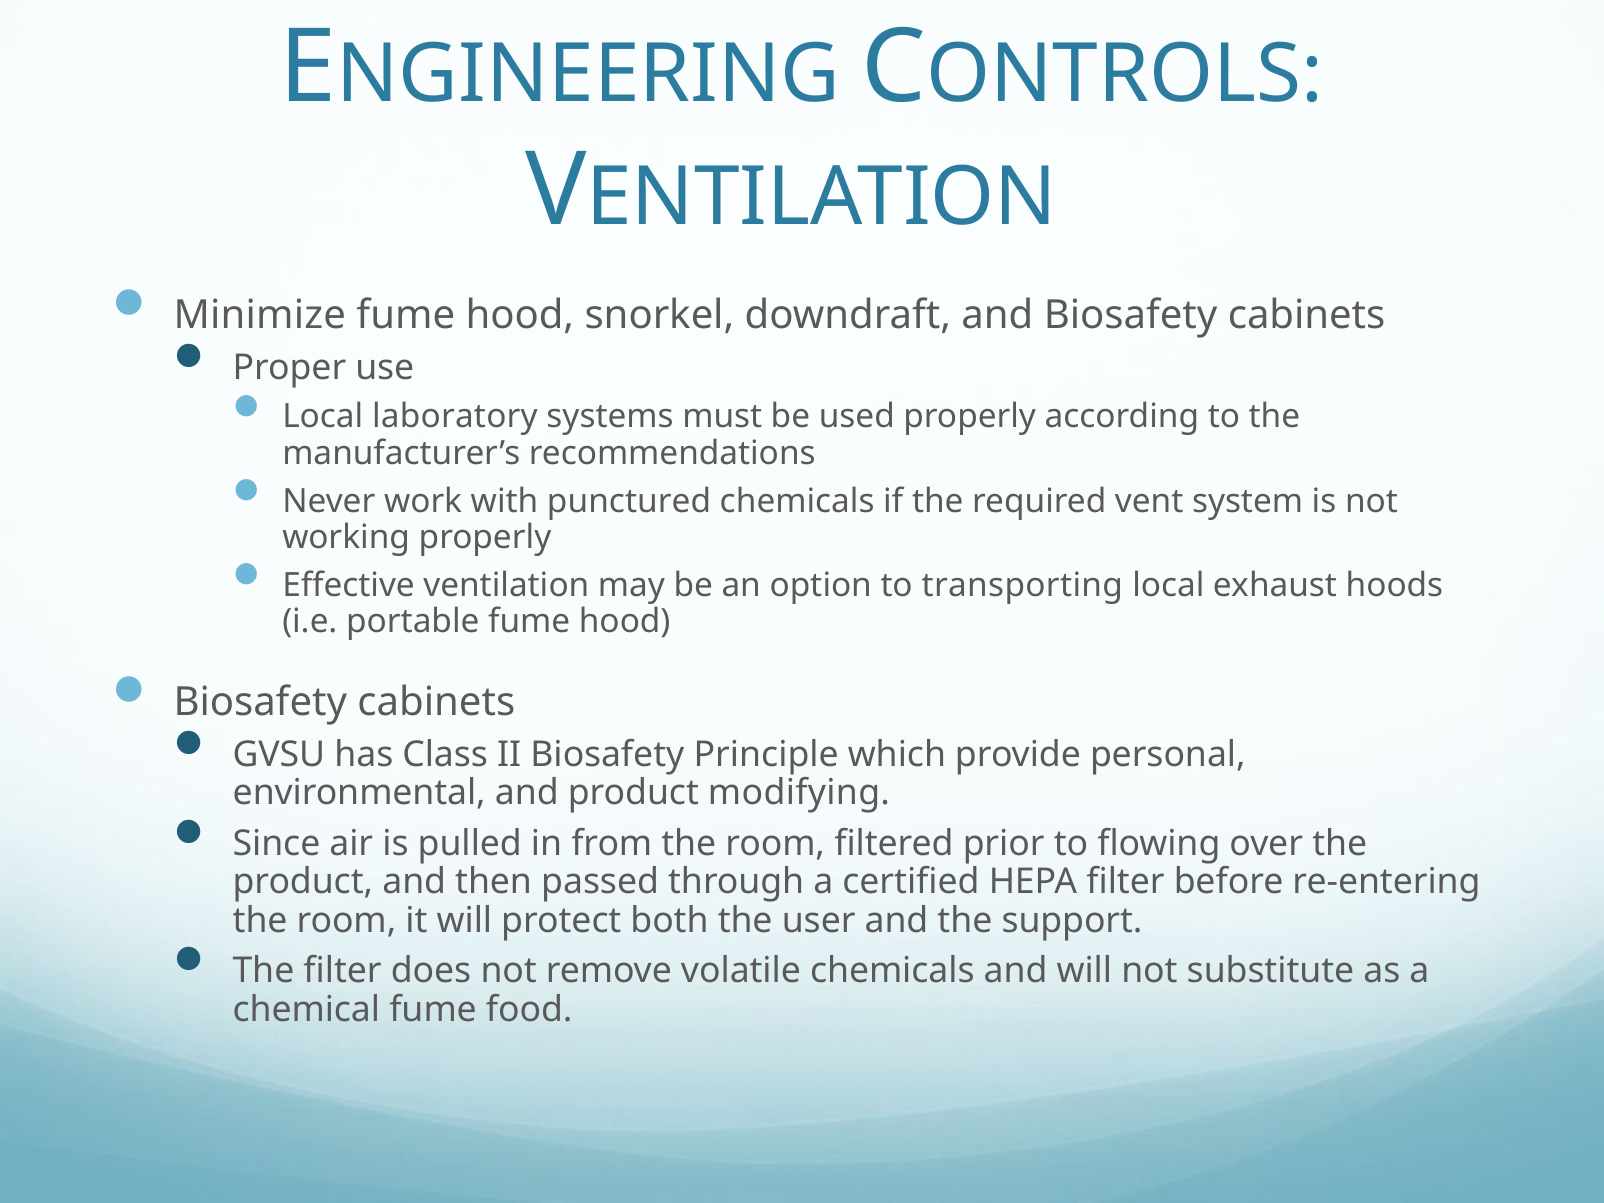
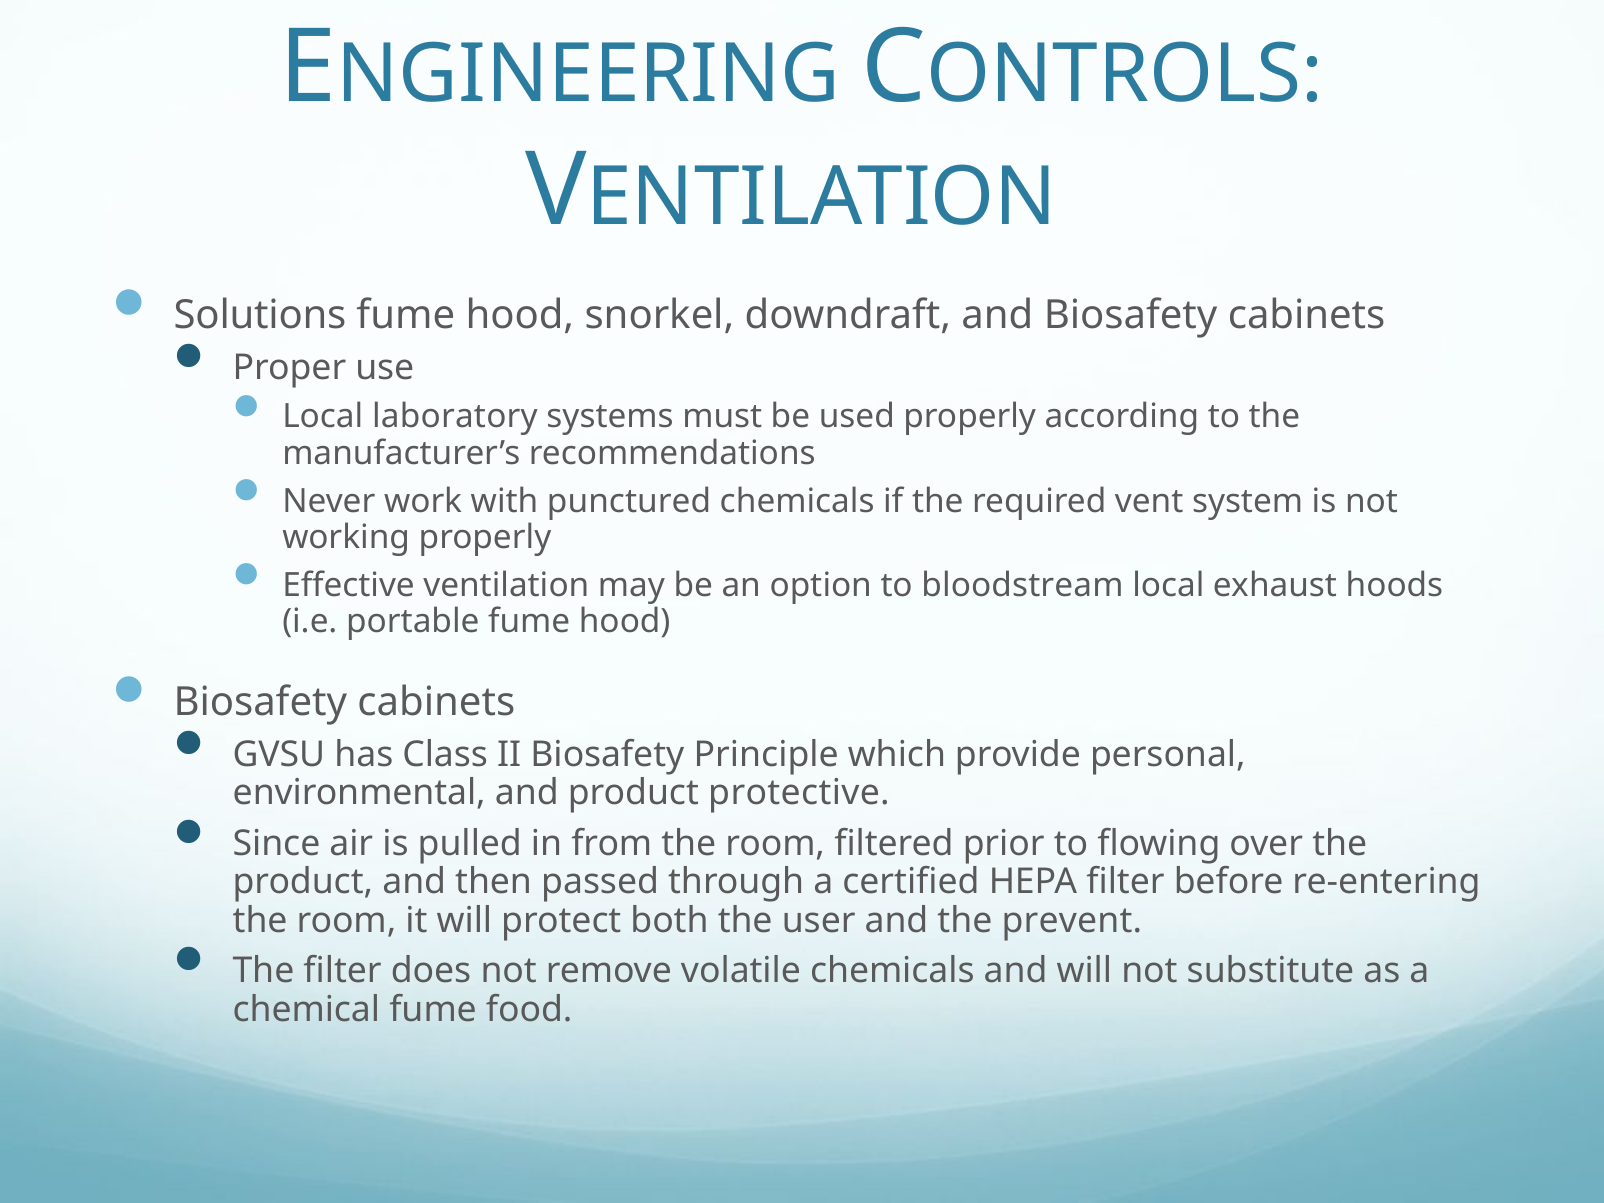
Minimize: Minimize -> Solutions (260, 316)
transporting: transporting -> bloodstream (1022, 585)
modifying: modifying -> protective (799, 793)
support: support -> prevent (1072, 920)
